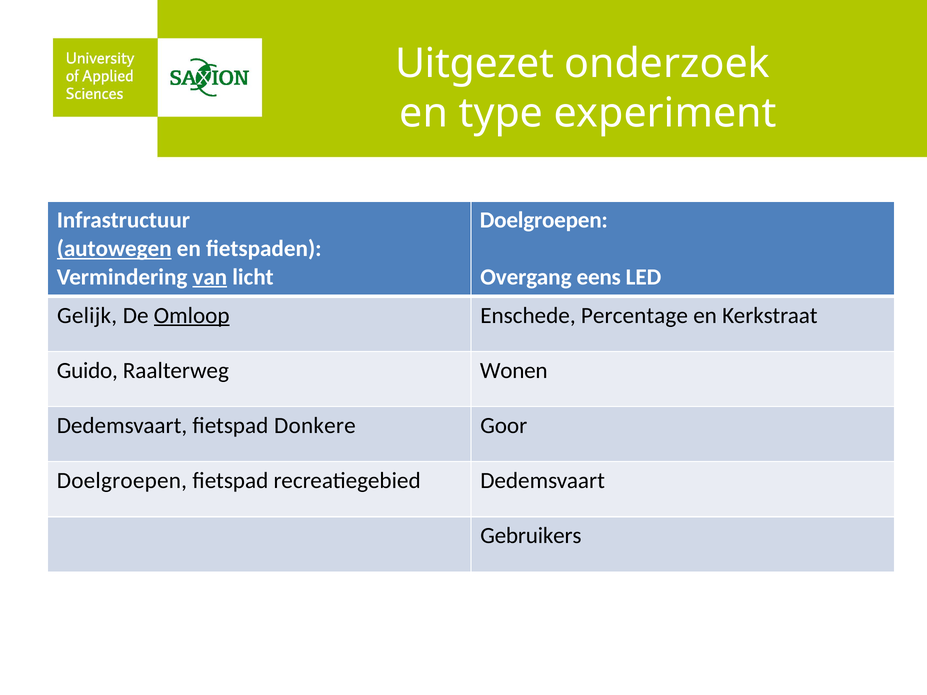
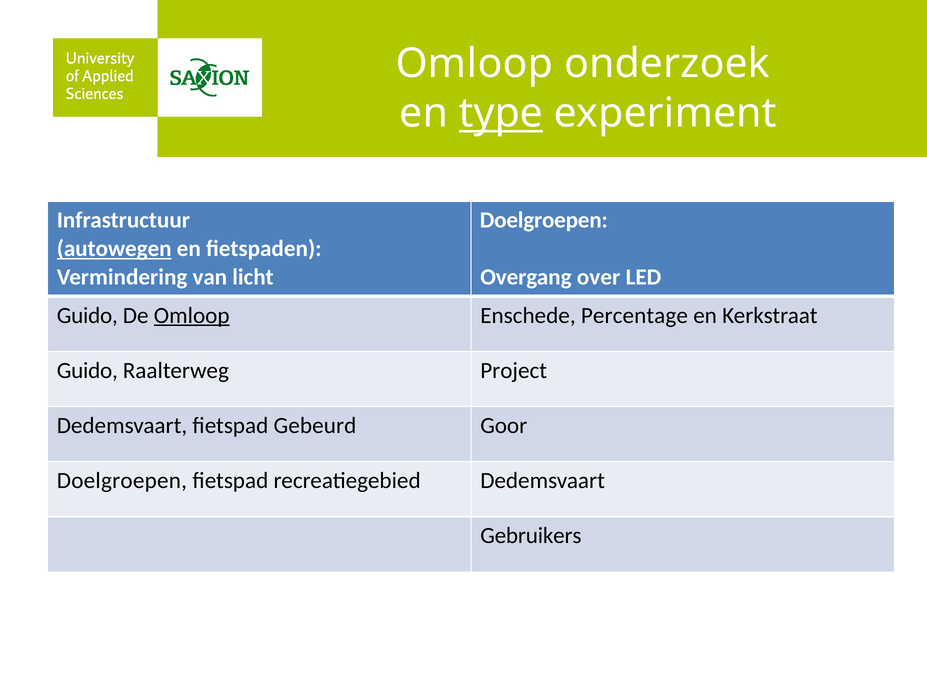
Uitgezet: Uitgezet -> Omloop (474, 64)
type underline: none -> present (501, 113)
van underline: present -> none (210, 277)
eens: eens -> over (599, 277)
Gelijk: Gelijk -> Guido (87, 316)
Wonen: Wonen -> Project (514, 371)
Donkere: Donkere -> Gebeurd (315, 426)
